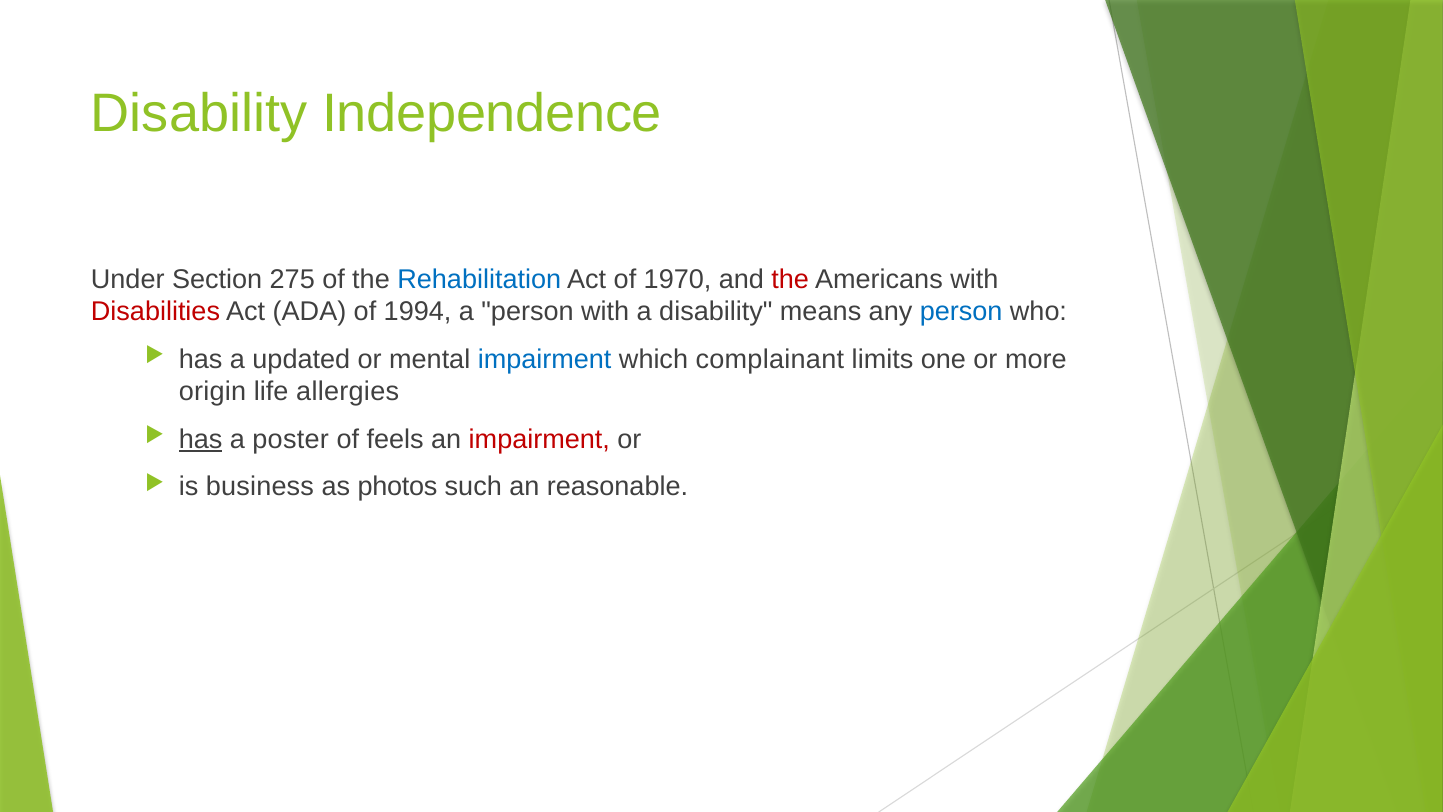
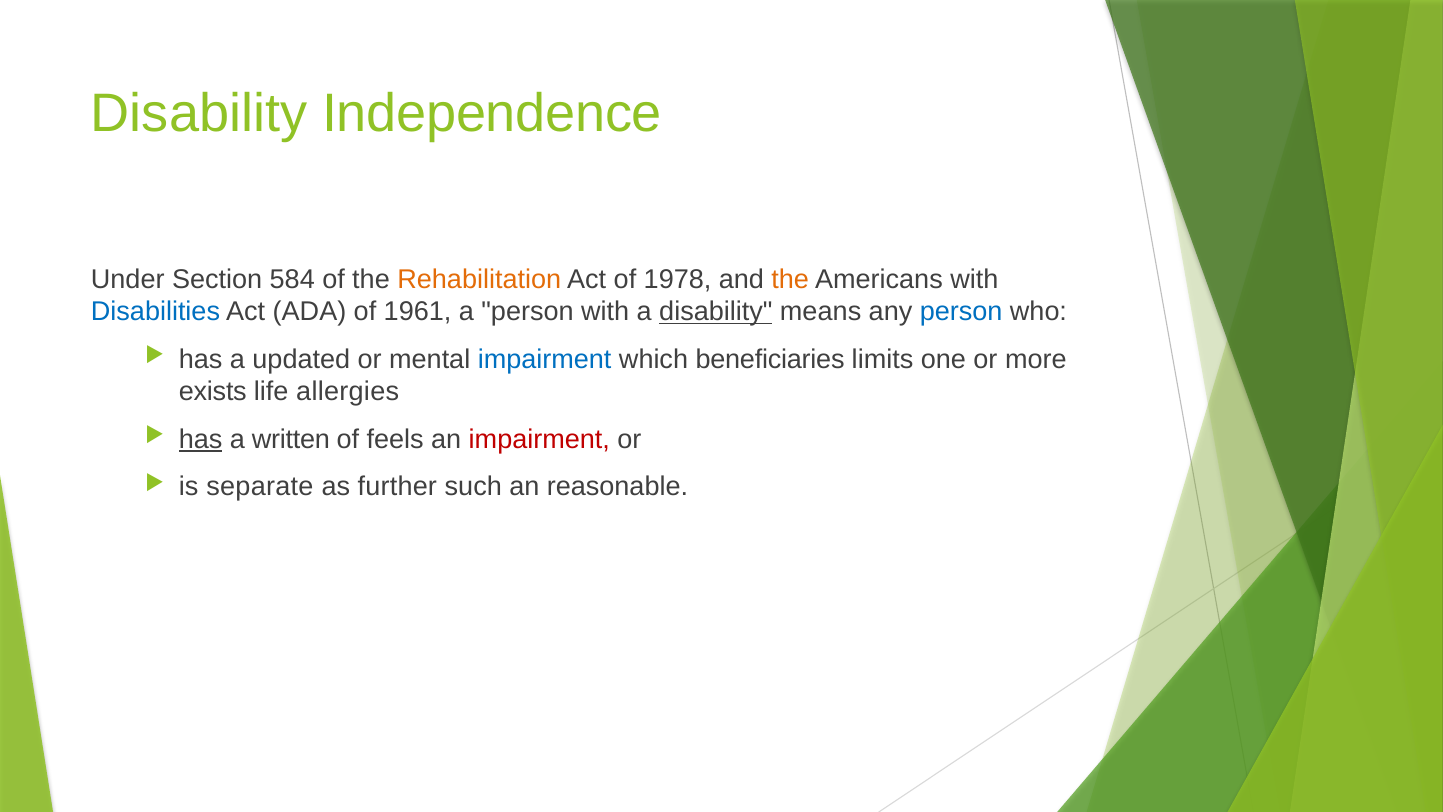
275: 275 -> 584 (292, 279)
Rehabilitation colour: blue -> orange (479, 279)
1970: 1970 -> 1978 (678, 279)
the colour: red -> orange (790, 279)
Disabilities colour: red -> blue (156, 312)
1994: 1994 -> 1961 (418, 312)
disability underline: none -> present (716, 312)
complainant: complainant -> beneficiaries (770, 359)
origin: origin -> exists (213, 392)
poster: poster -> written (291, 439)
business: business -> separate (260, 487)
photos: photos -> further (397, 487)
